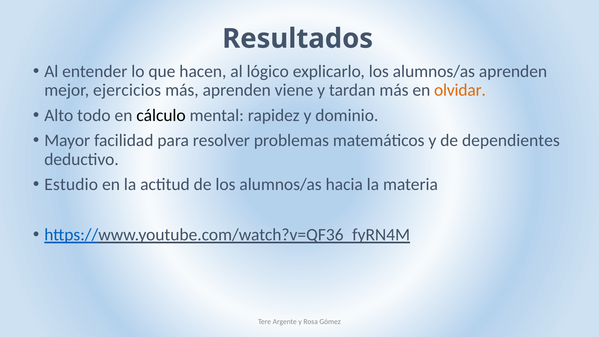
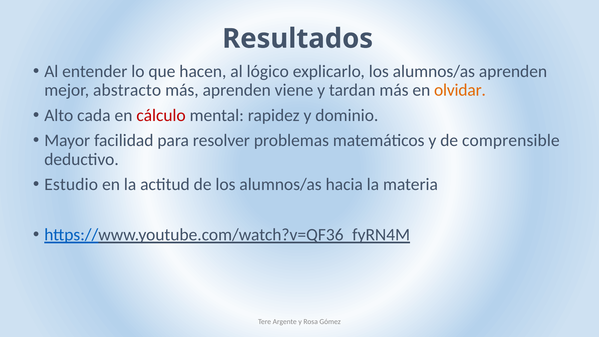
ejercicios: ejercicios -> abstracto (127, 90)
todo: todo -> cada (94, 115)
cálculo colour: black -> red (161, 115)
dependientes: dependientes -> comprensible (511, 140)
